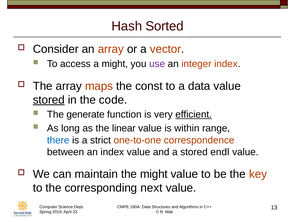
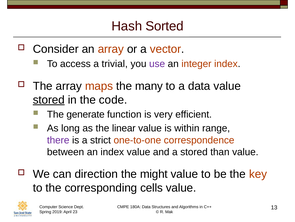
a might: might -> trivial (115, 64)
const: const -> many (149, 86)
efficient underline: present -> none (194, 114)
there colour: blue -> purple (58, 140)
endl: endl -> than (220, 151)
maintain: maintain -> direction (96, 174)
next: next -> cells (152, 187)
